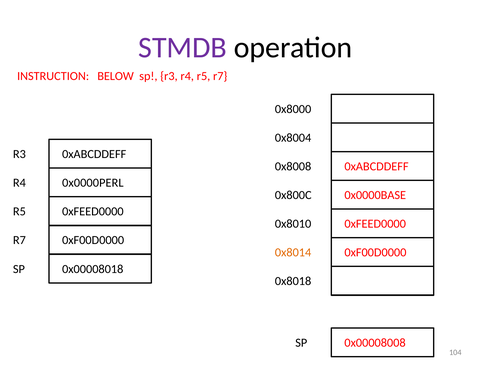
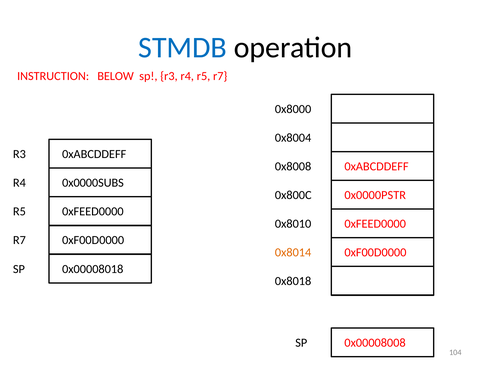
STMDB colour: purple -> blue (183, 48)
0x0000PERL: 0x0000PERL -> 0x0000SUBS (93, 182)
0x0000BASE: 0x0000BASE -> 0x0000PSTR (375, 195)
